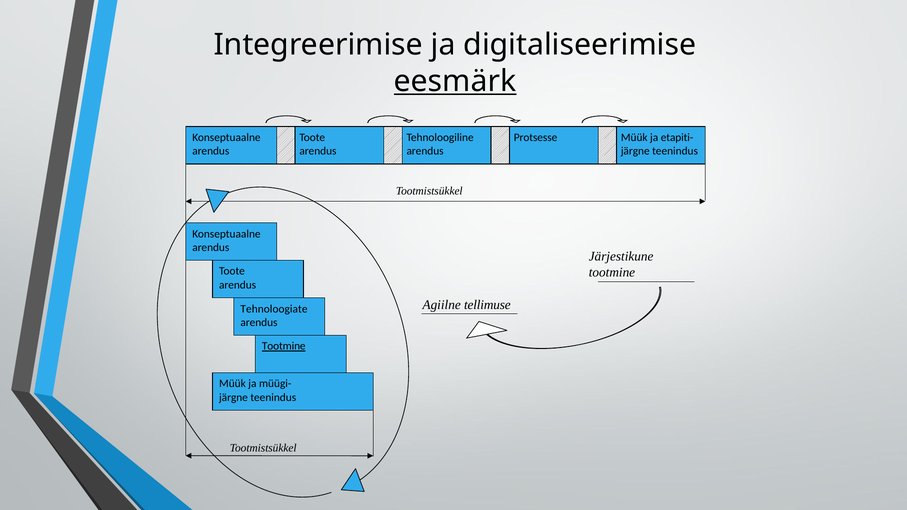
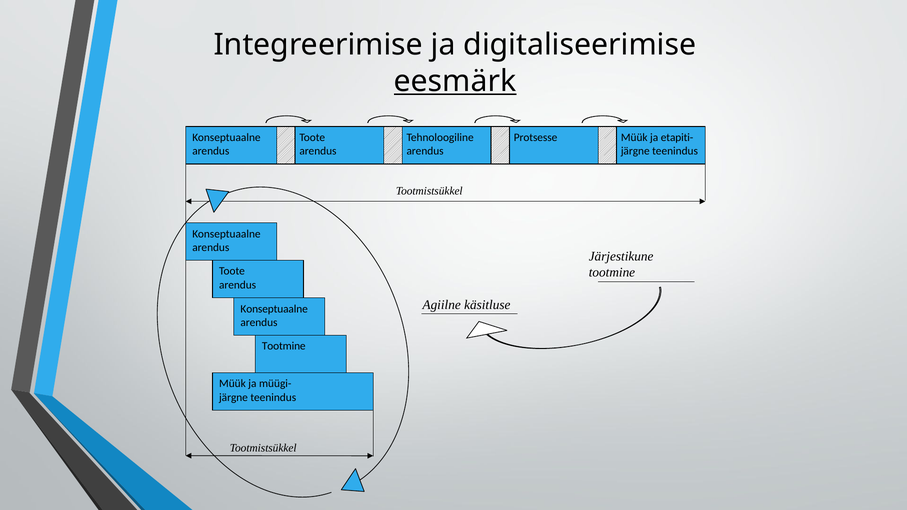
tellimuse: tellimuse -> käsitluse (487, 305)
Tehnoloogiate: Tehnoloogiate -> Konseptuaalne (274, 309)
Tootmine underline: present -> none (284, 346)
